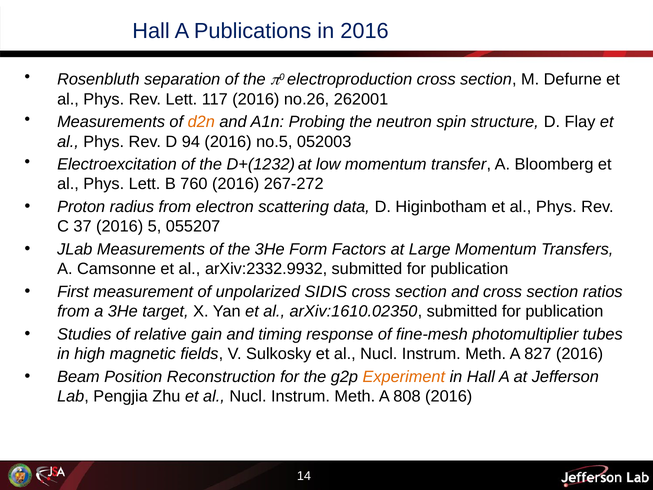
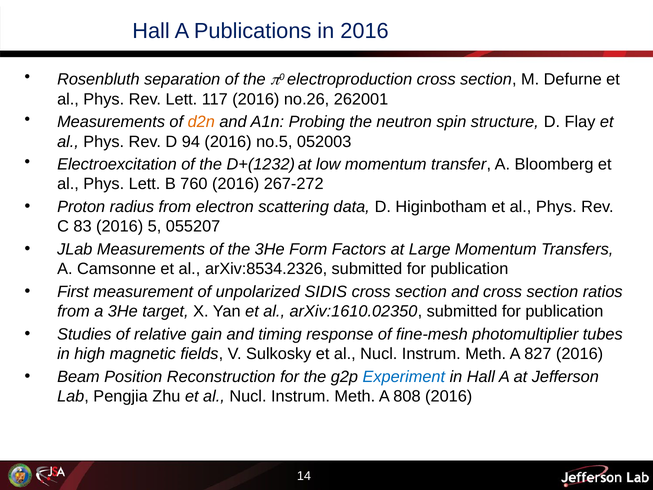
37: 37 -> 83 (83, 226)
arXiv:2332.9932: arXiv:2332.9932 -> arXiv:8534.2326 (266, 269)
Experiment colour: orange -> blue (404, 377)
